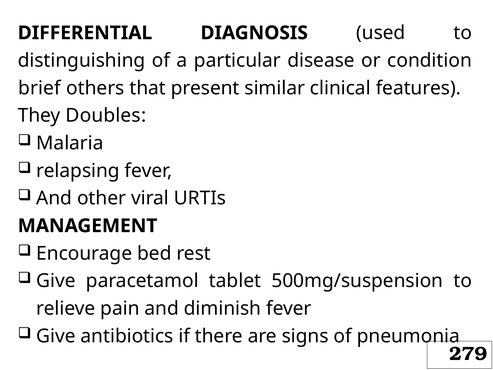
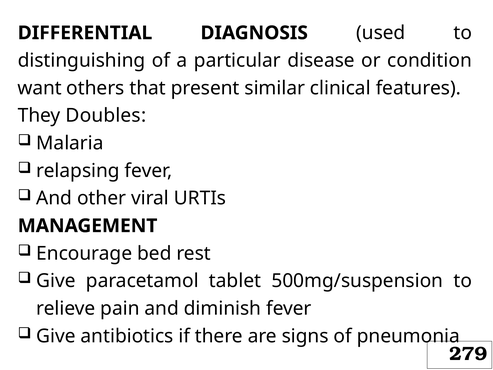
brief: brief -> want (40, 88)
